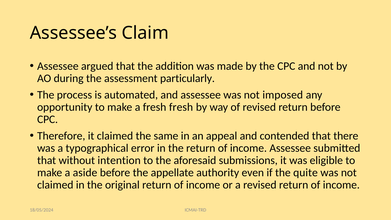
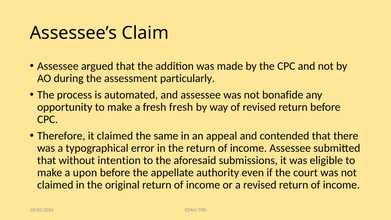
imposed: imposed -> bonafide (283, 95)
aside: aside -> upon (85, 173)
quite: quite -> court (306, 173)
